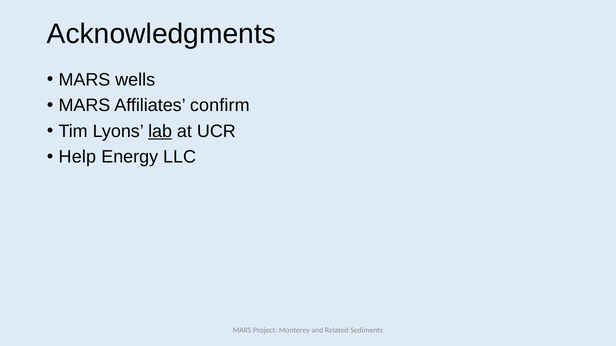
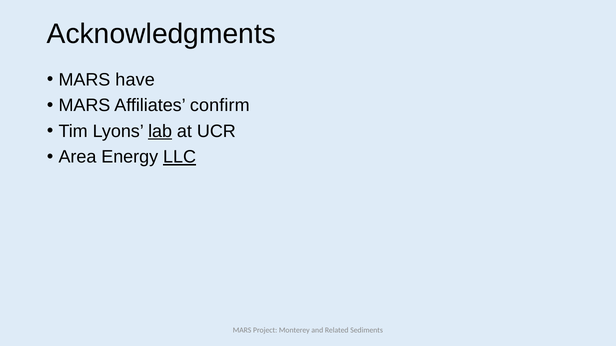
wells: wells -> have (135, 80)
Help: Help -> Area (77, 157)
LLC underline: none -> present (180, 157)
